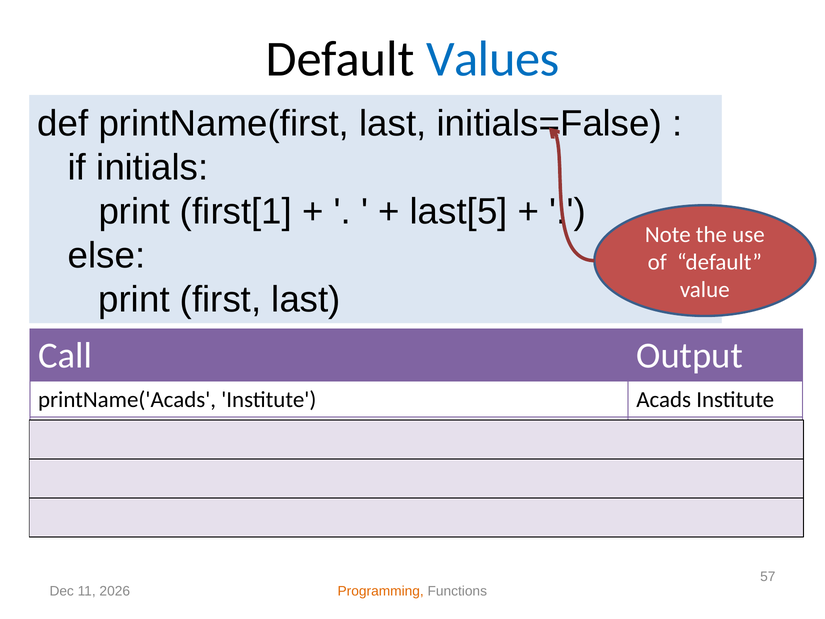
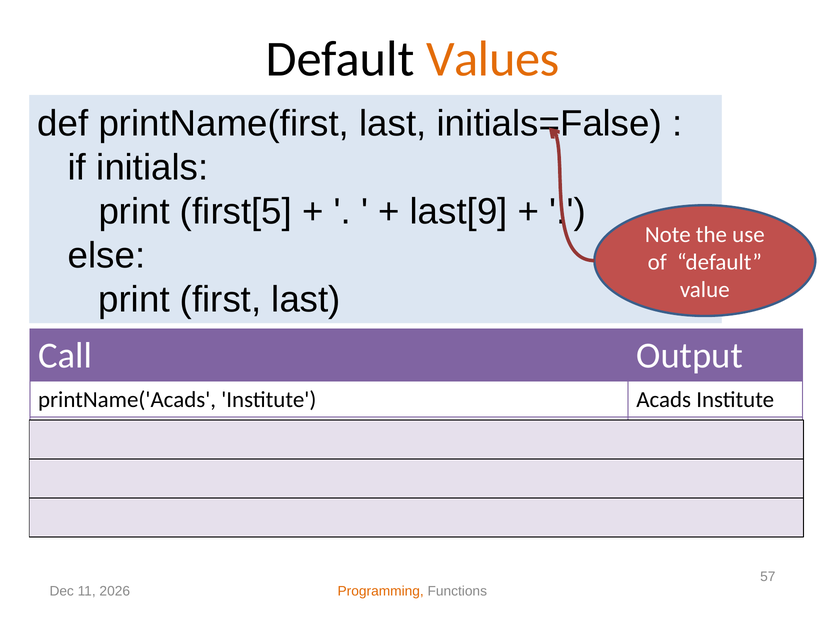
Values colour: blue -> orange (493, 59)
first[1: first[1 -> first[5 (236, 212)
last[5: last[5 -> last[9 (459, 212)
